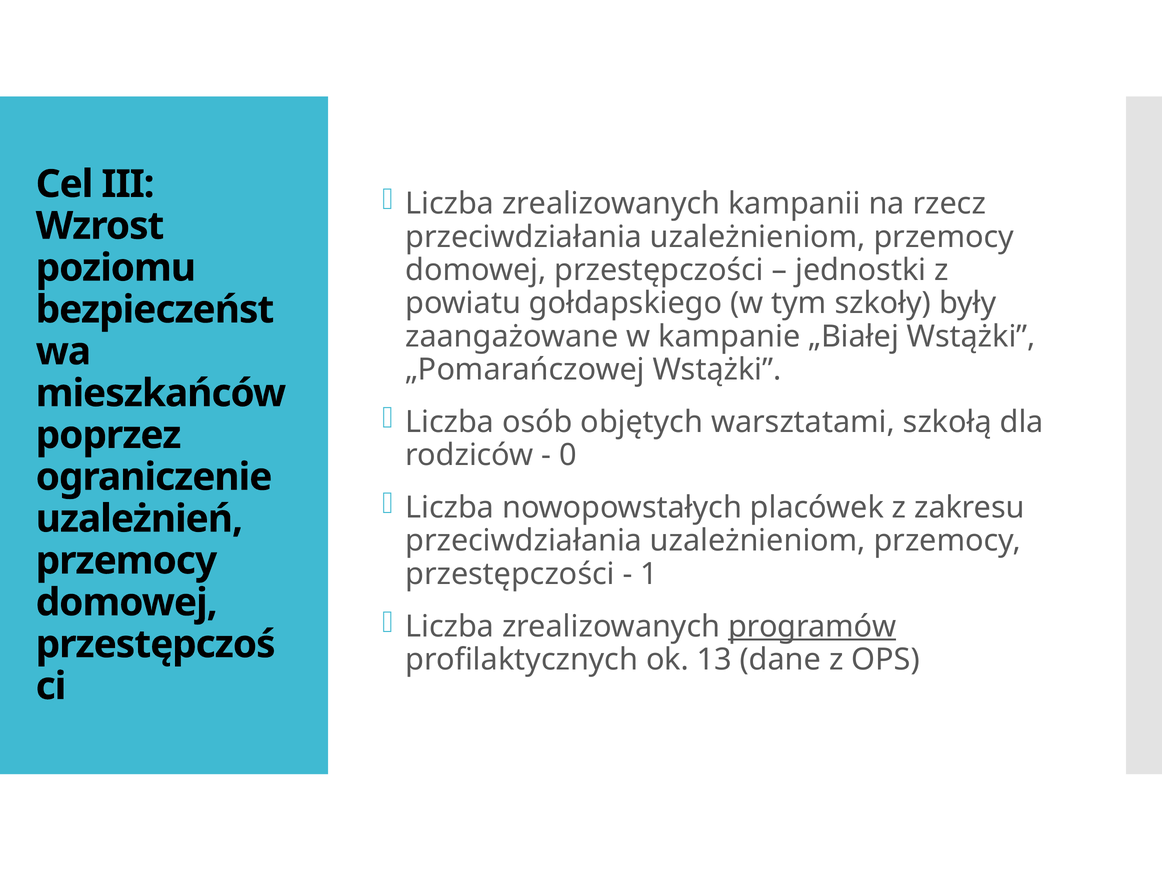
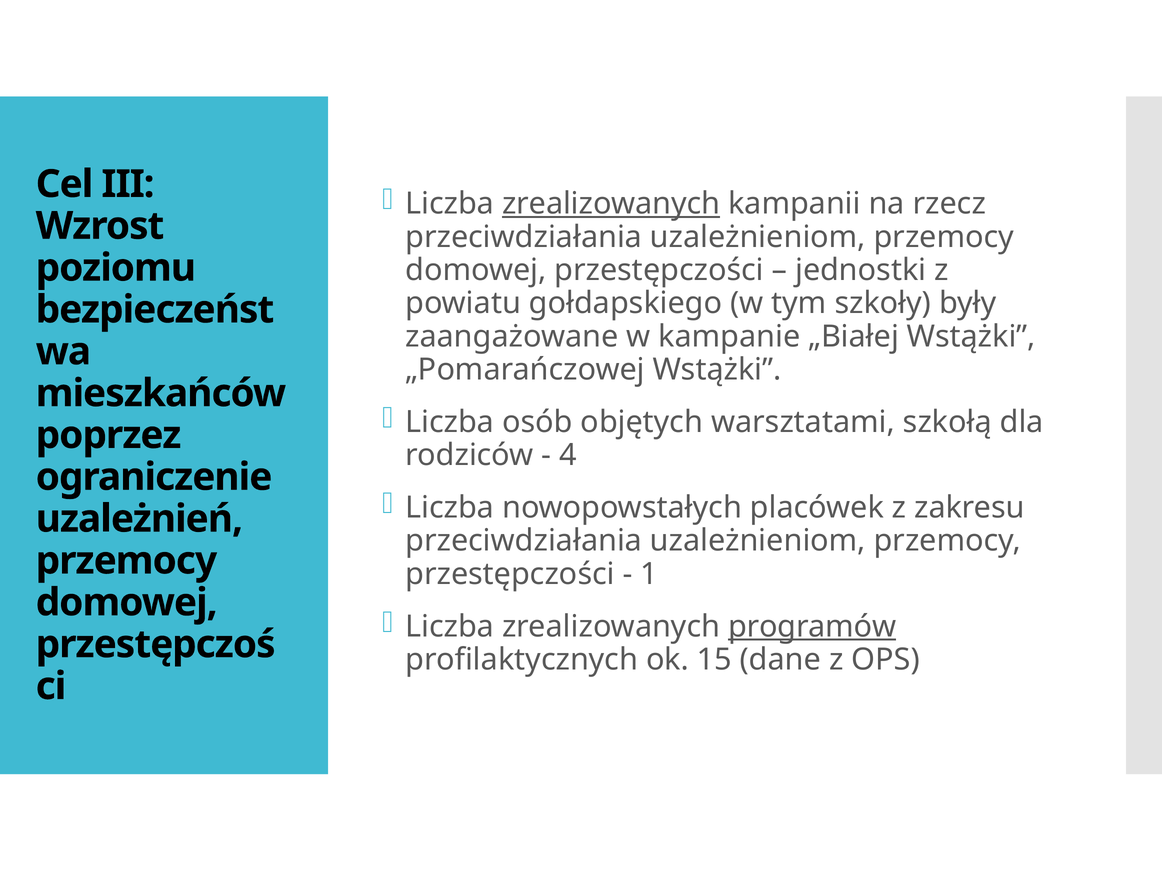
zrealizowanych underline: none -> present (611, 204)
0: 0 -> 4 (568, 455)
13: 13 -> 15 (714, 659)
